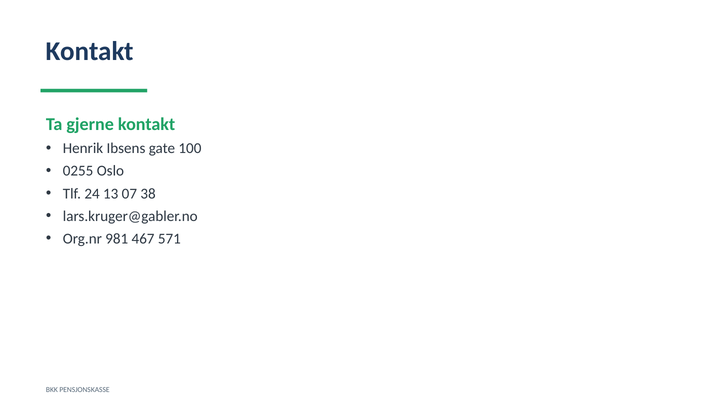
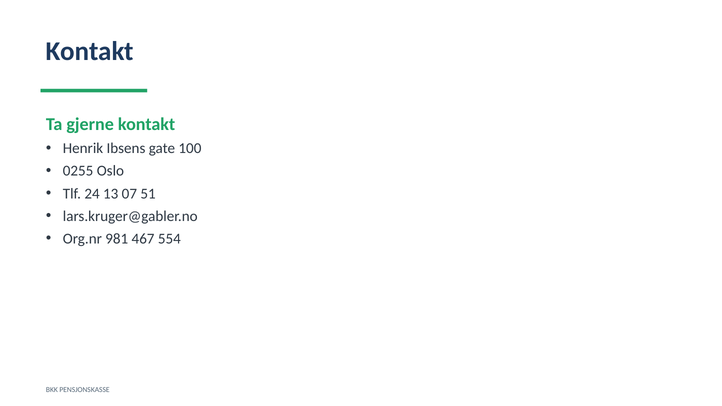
38: 38 -> 51 (148, 194)
571: 571 -> 554 (169, 239)
